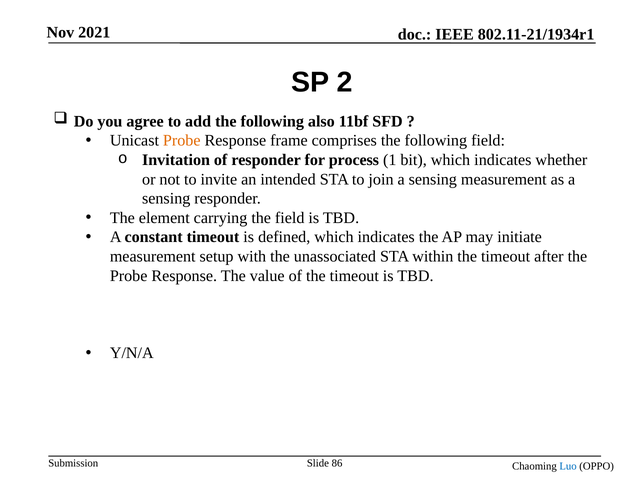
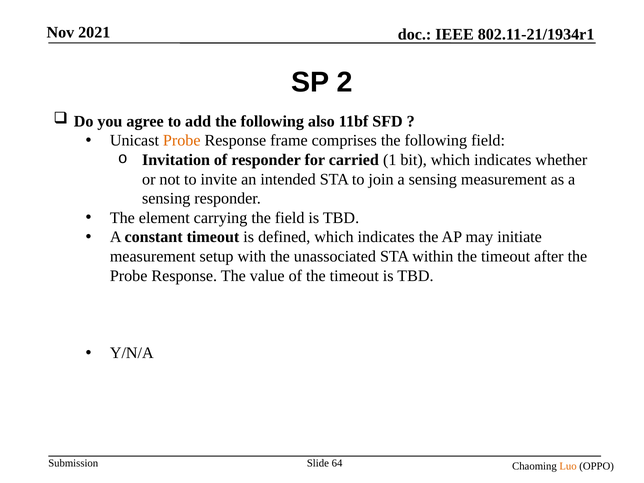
process: process -> carried (354, 160)
86: 86 -> 64 (337, 463)
Luo colour: blue -> orange (568, 466)
